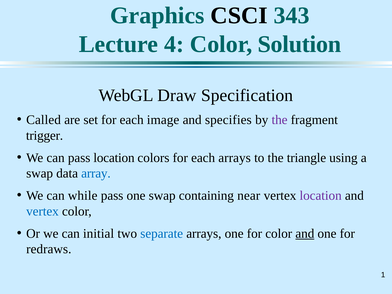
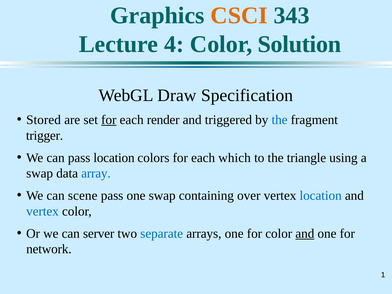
CSCI colour: black -> orange (239, 15)
Called: Called -> Stored (44, 120)
for underline: none -> present (109, 120)
image: image -> render (163, 120)
specifies: specifies -> triggered (228, 120)
the colour: purple -> blue (280, 120)
each arrays: arrays -> which (235, 158)
while: while -> scene (83, 196)
near: near -> over (249, 196)
location colour: purple -> blue (321, 196)
initial: initial -> server (99, 233)
redraws: redraws -> network (49, 249)
